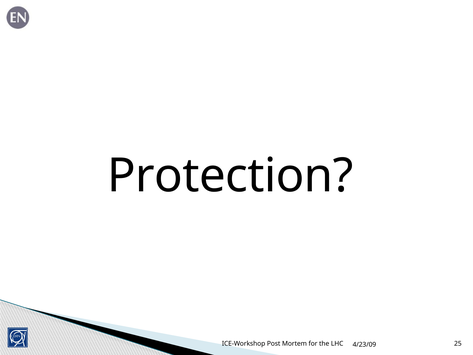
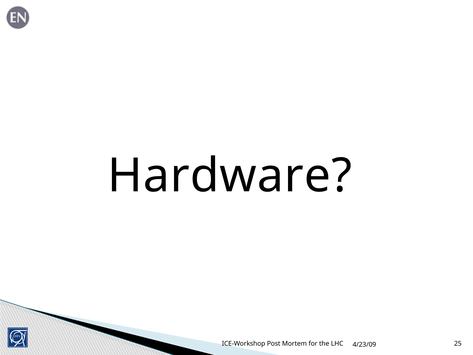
Protection: Protection -> Hardware (230, 176)
